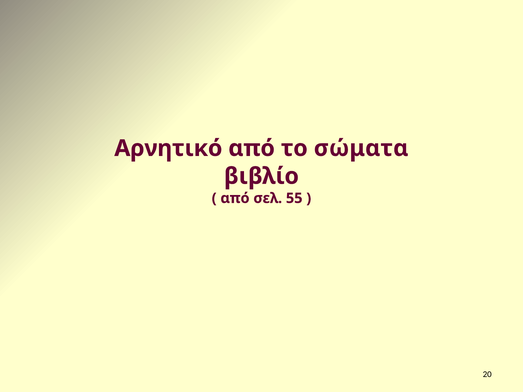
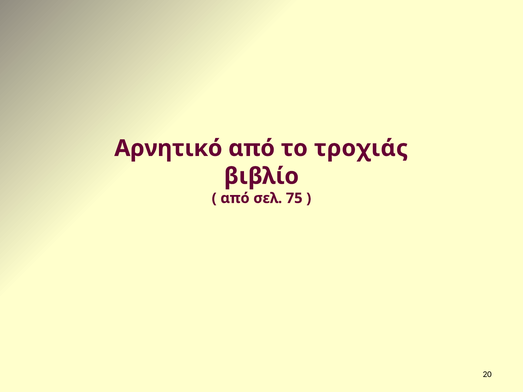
σώματα: σώματα -> τροχιάς (361, 148)
55: 55 -> 75 (294, 198)
